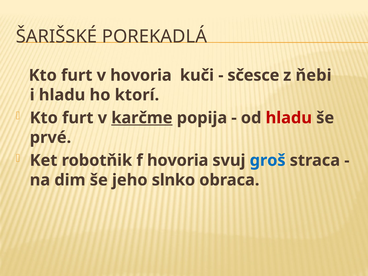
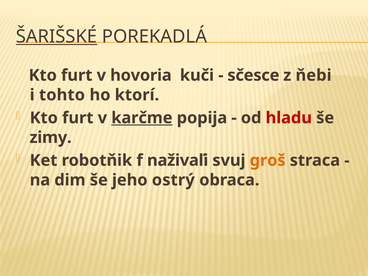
ŠARIŠSKÉ underline: none -> present (57, 37)
i hladu: hladu -> tohto (62, 95)
prvé: prvé -> zimy (51, 137)
f hovoria: hovoria -> naživaľi (178, 160)
groš colour: blue -> orange (268, 160)
slnko: slnko -> ostrý (173, 180)
